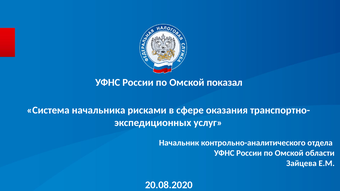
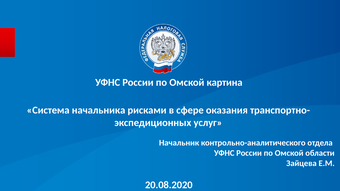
показал: показал -> картина (225, 83)
